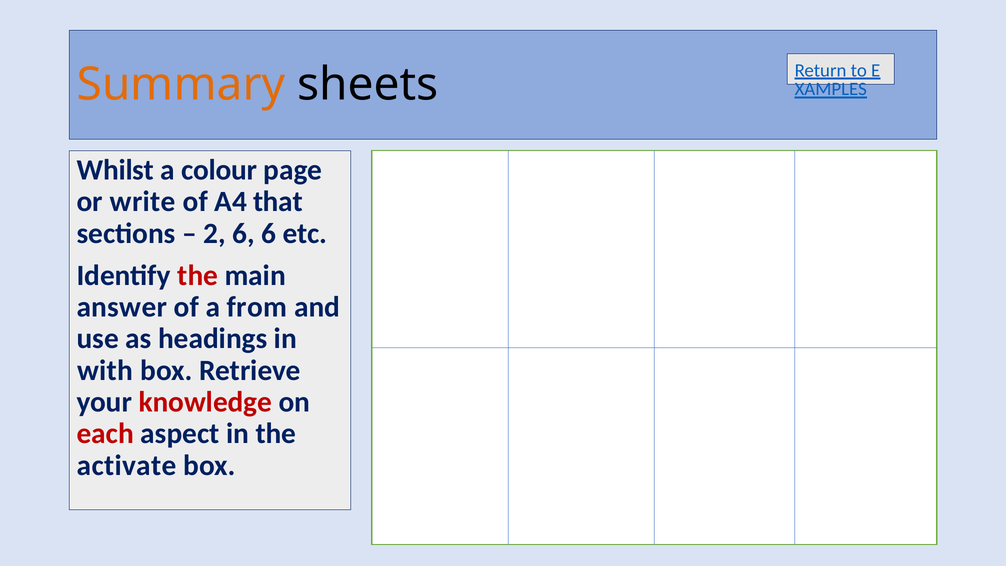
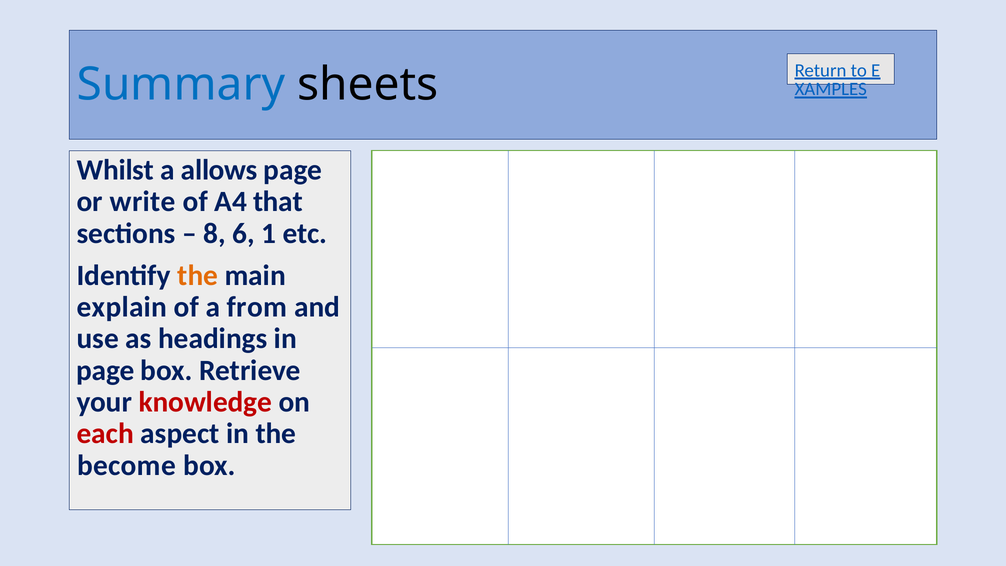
Summary colour: orange -> blue (181, 85)
colour: colour -> allows (219, 170)
2: 2 -> 8 (215, 233)
6 6: 6 -> 1 (269, 233)
the colour: red -> orange (198, 275)
answer: answer -> explain (122, 307)
with: with -> page (105, 370)
activate: activate -> become (127, 465)
